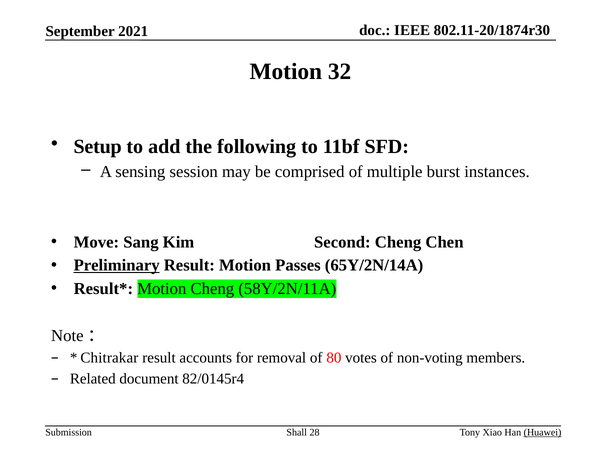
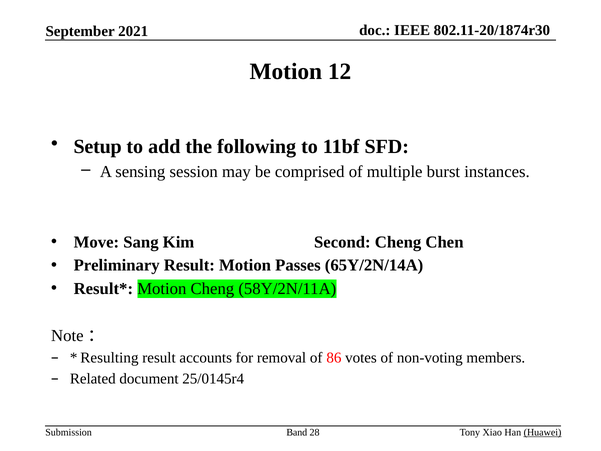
32: 32 -> 12 (340, 72)
Preliminary underline: present -> none (117, 265)
Chitrakar: Chitrakar -> Resulting (109, 357)
80: 80 -> 86 (334, 357)
82/0145r4: 82/0145r4 -> 25/0145r4 (213, 378)
Shall: Shall -> Band (297, 432)
